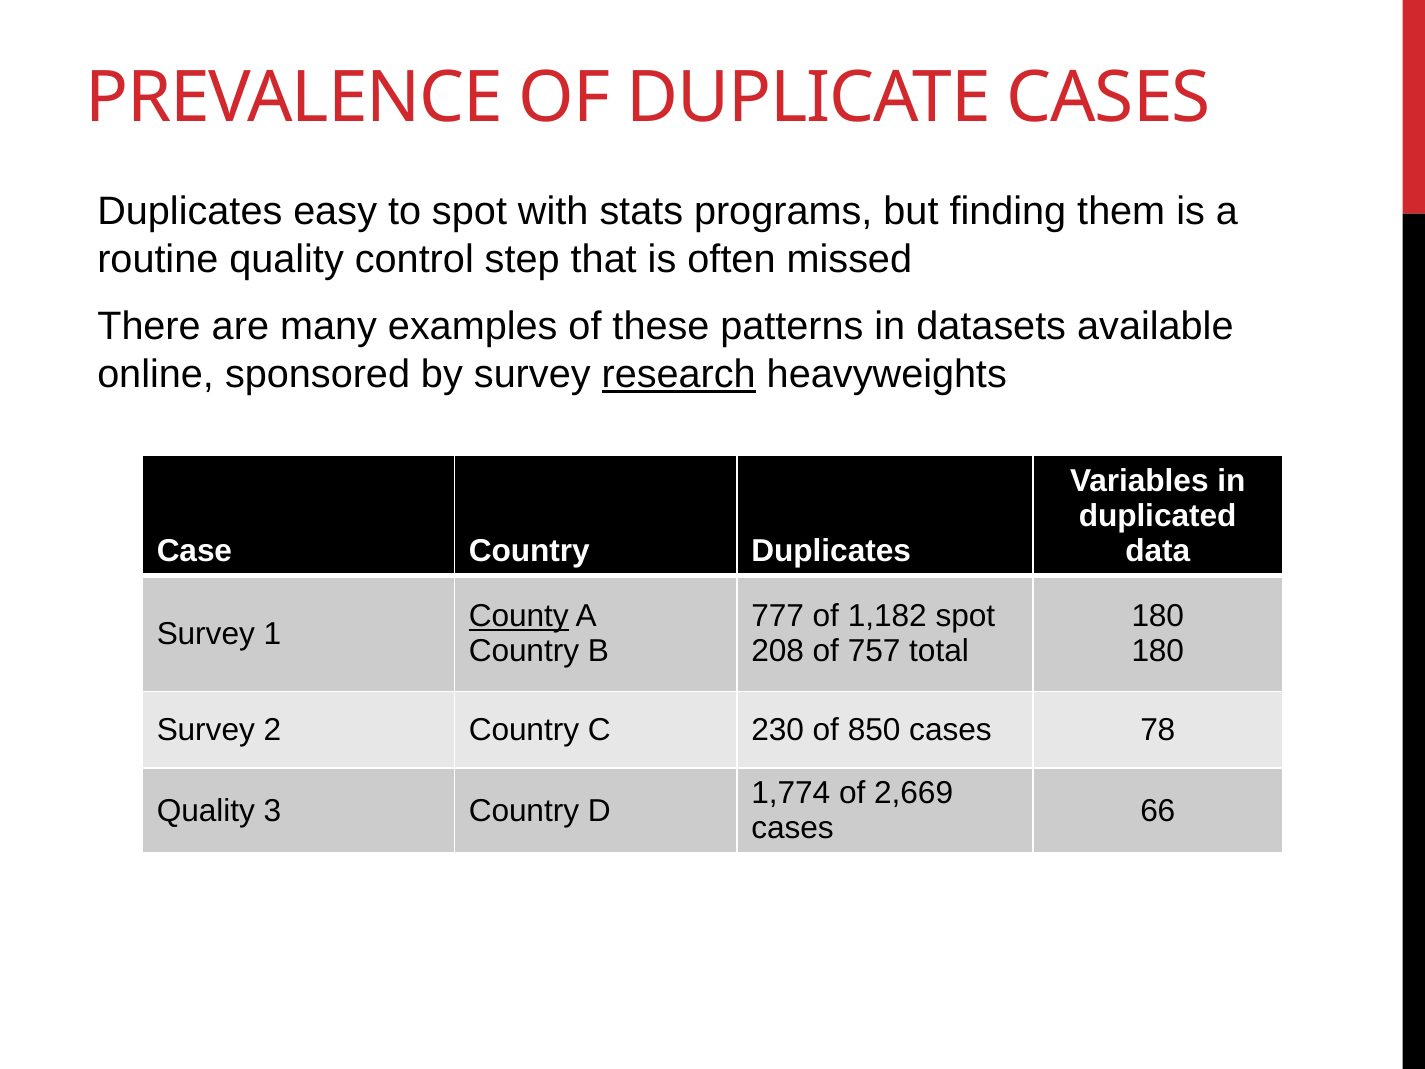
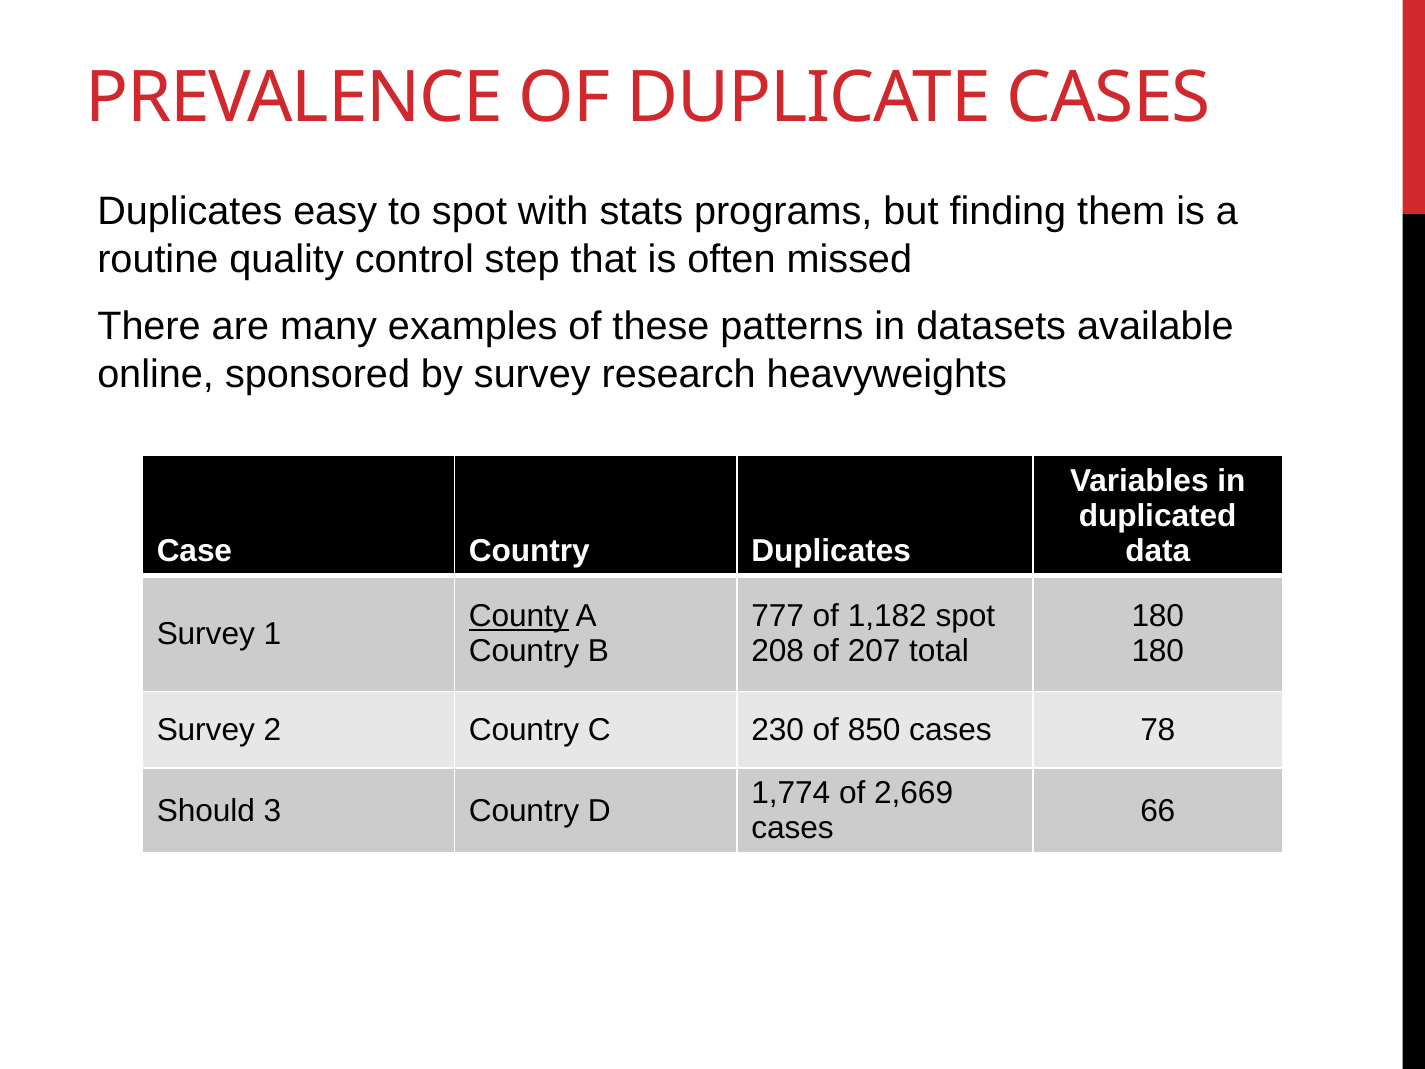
research underline: present -> none (679, 374)
757: 757 -> 207 (874, 651)
Quality: Quality -> Should (206, 810)
